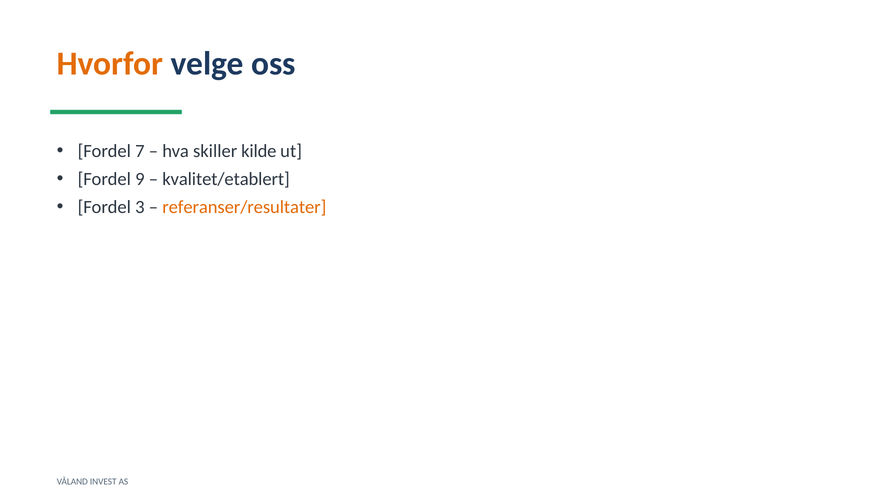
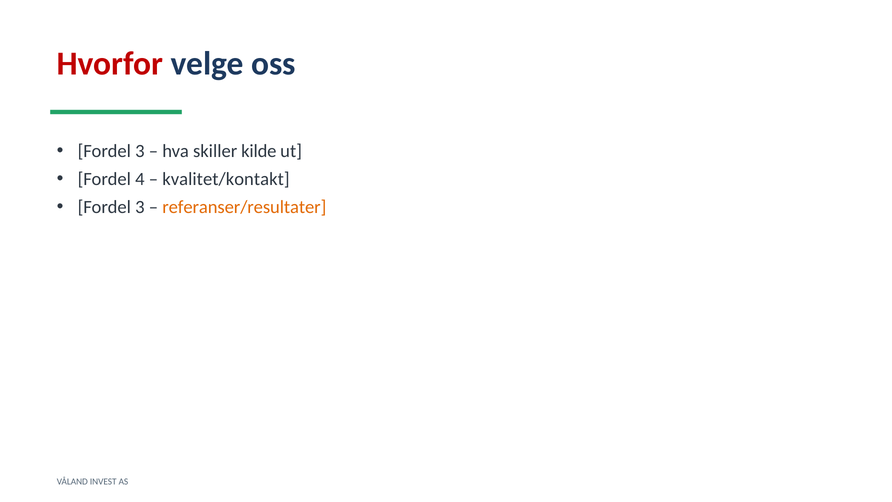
Hvorfor colour: orange -> red (110, 64)
7: 7 -> 3 (140, 151)
9: 9 -> 4 (140, 179)
kvalitet/etablert: kvalitet/etablert -> kvalitet/kontakt (226, 179)
